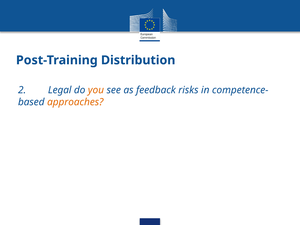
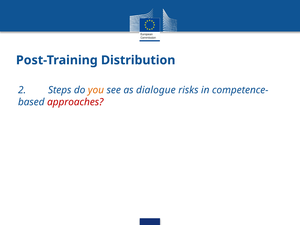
Legal: Legal -> Steps (60, 90)
feedback: feedback -> dialogue (156, 90)
approaches colour: orange -> red (75, 102)
